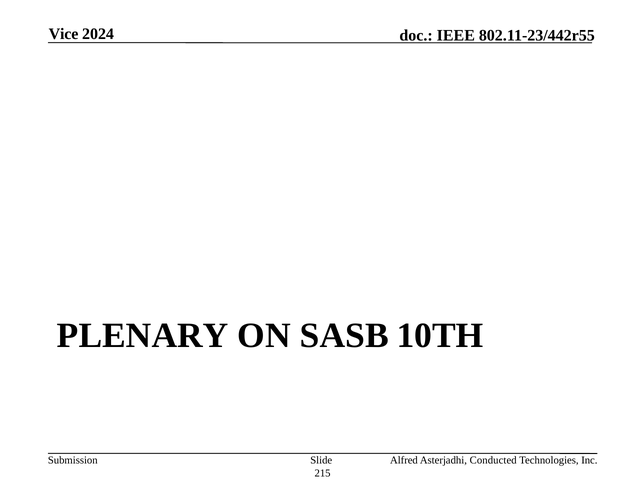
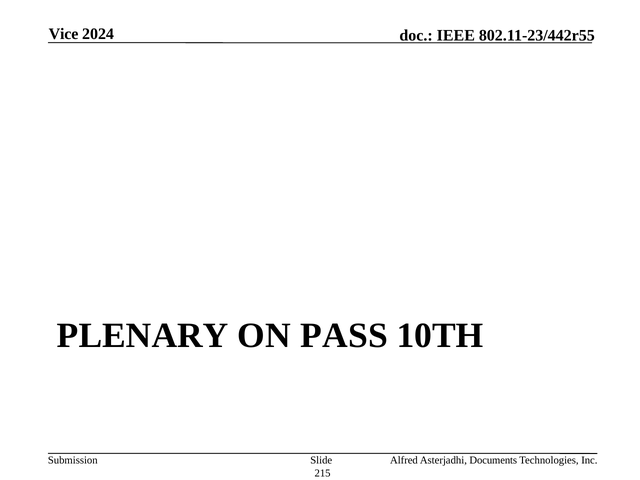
SASB: SASB -> PASS (344, 335)
Conducted: Conducted -> Documents (493, 460)
